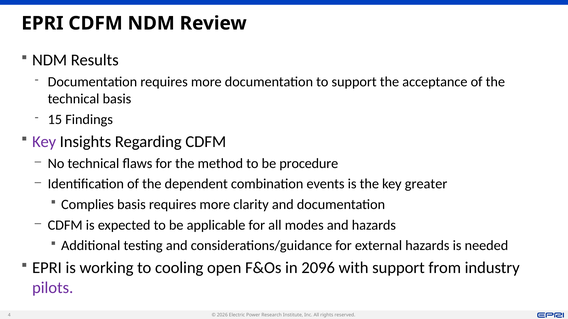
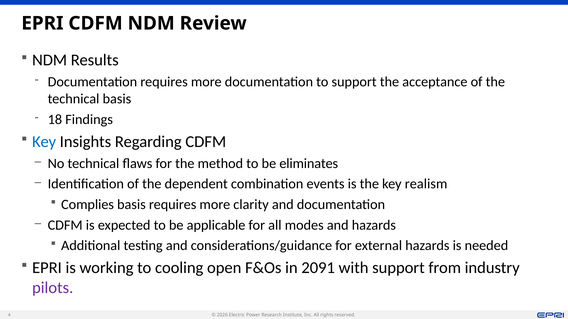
15: 15 -> 18 (55, 120)
Key colour: purple -> blue (44, 142)
procedure: procedure -> eliminates (309, 164)
greater: greater -> realism (426, 184)
2096: 2096 -> 2091 (318, 268)
